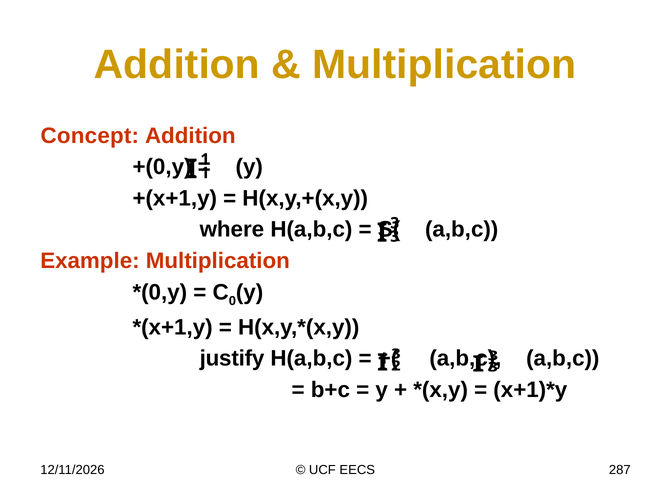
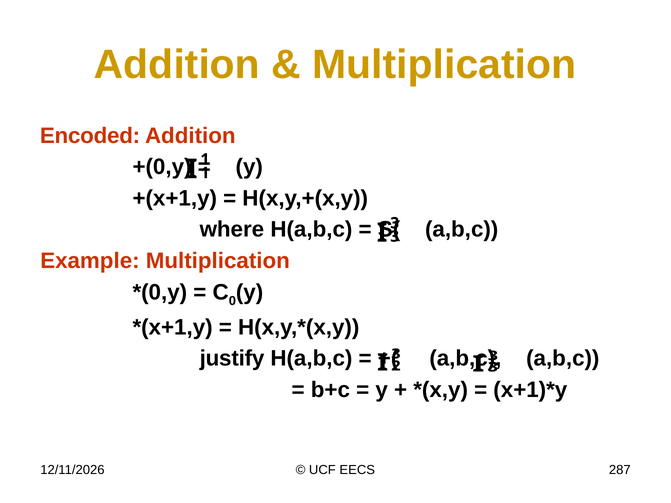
Concept: Concept -> Encoded (90, 136)
